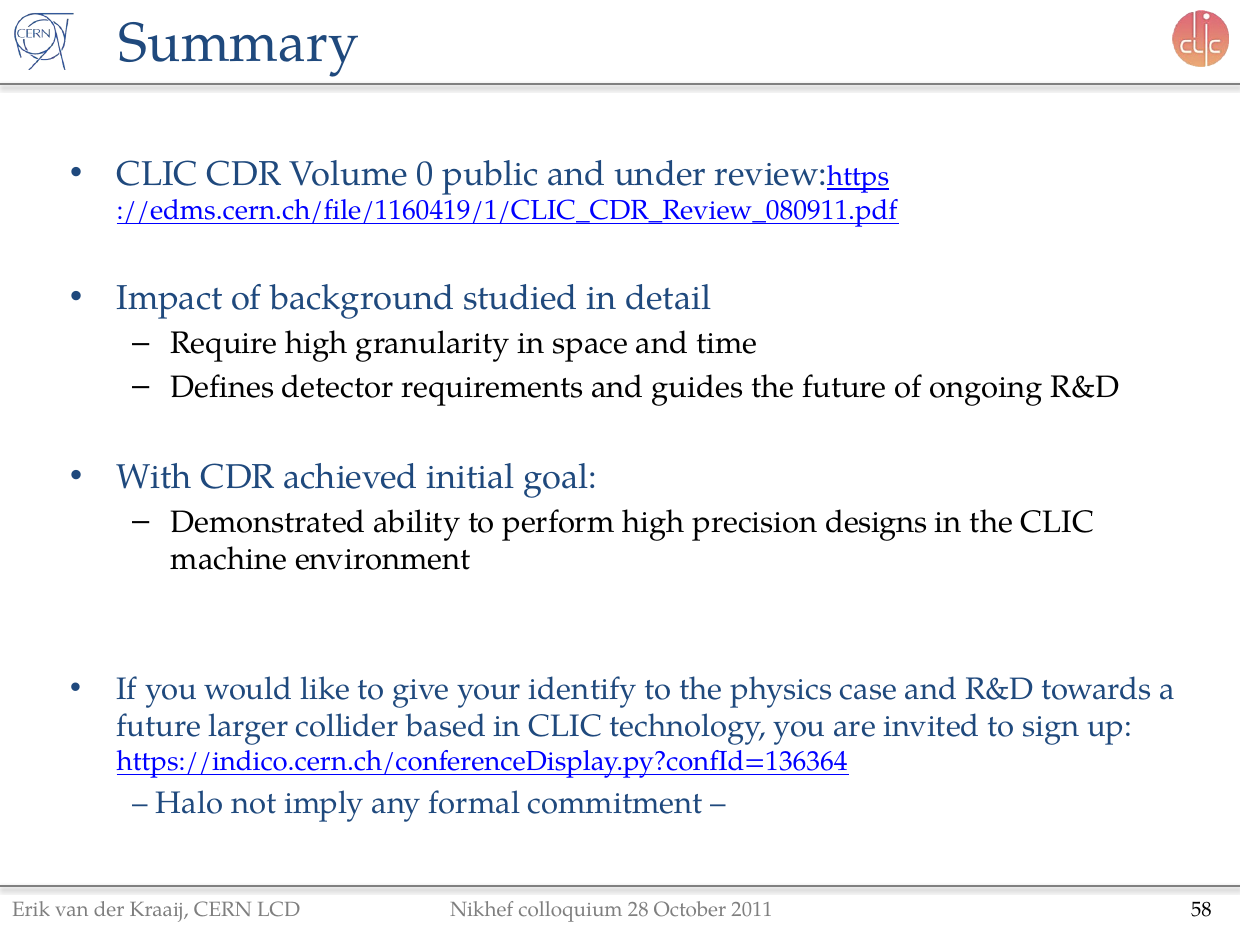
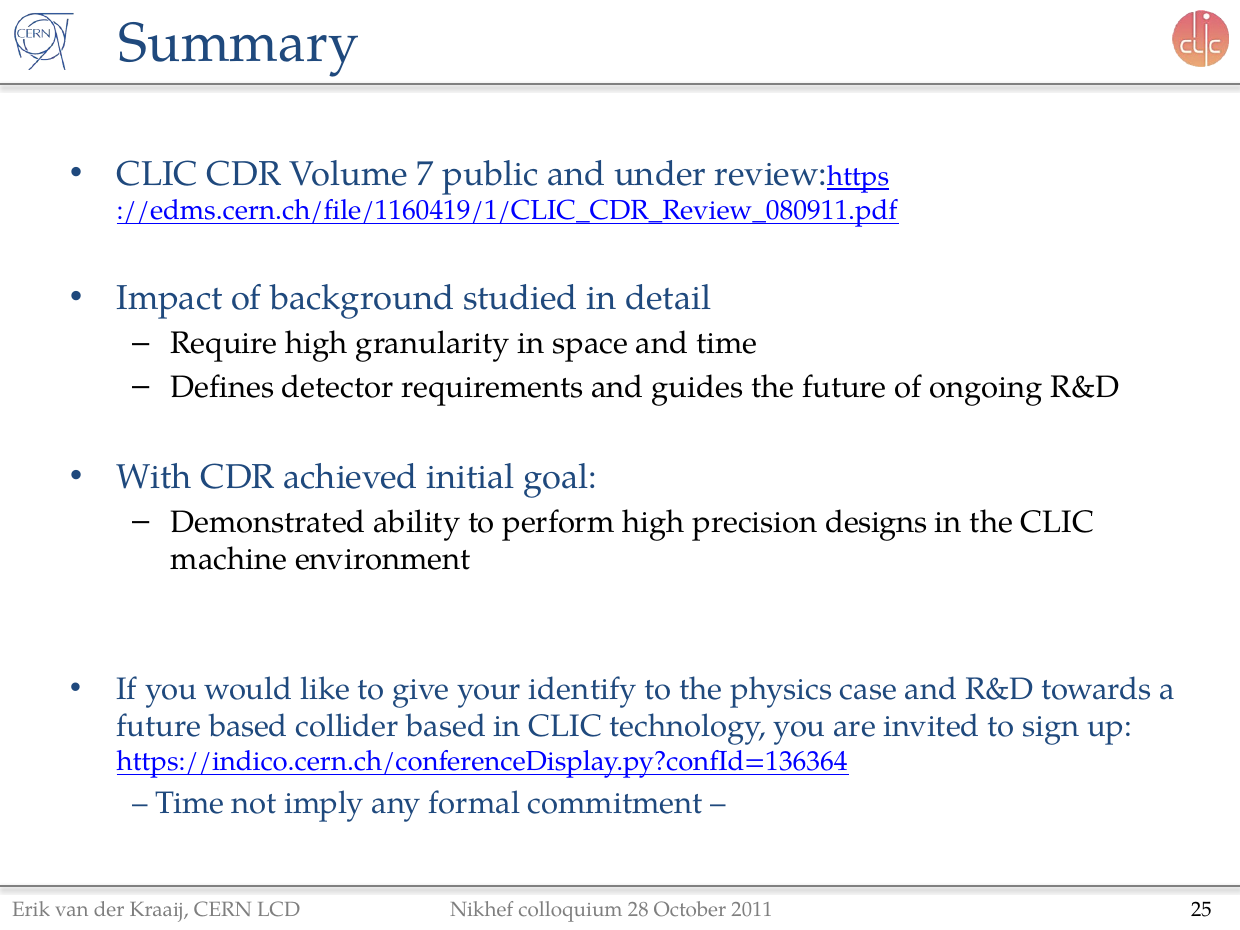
0: 0 -> 7 (426, 174)
future larger: larger -> based (249, 727)
Halo: Halo -> Time (190, 803)
58: 58 -> 25 (1201, 910)
